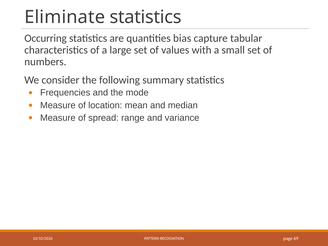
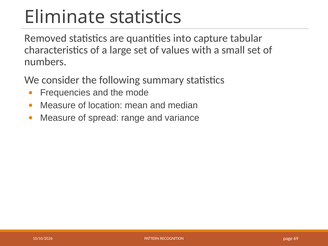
Occurring: Occurring -> Removed (45, 38)
bias: bias -> into (182, 38)
